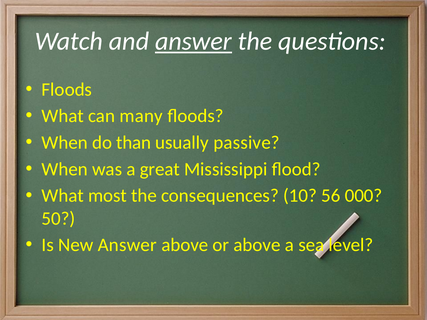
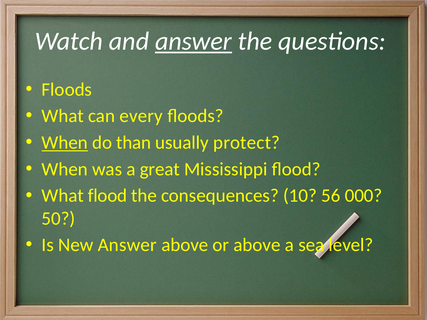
many: many -> every (141, 116)
When underline: none -> present (65, 143)
passive: passive -> protect (247, 143)
What most: most -> flood (107, 196)
